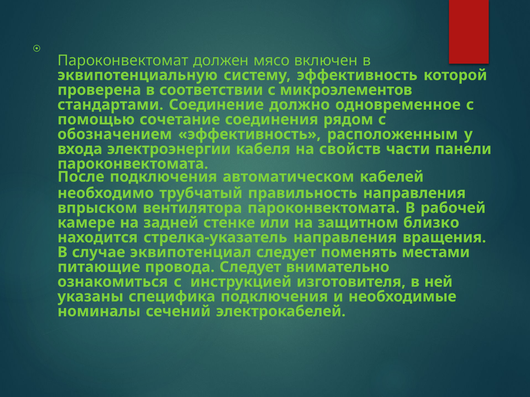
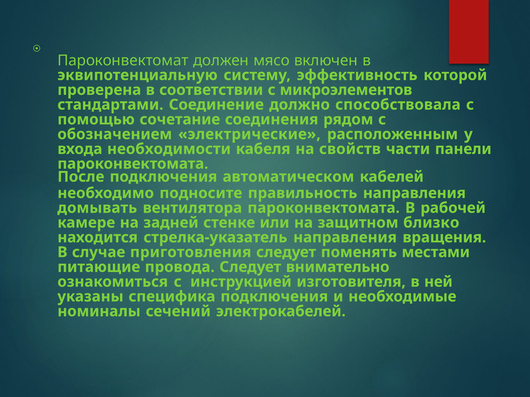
одновременное: одновременное -> способствовала (398, 105)
обозначением эффективность: эффективность -> электрические (249, 134)
электроэнергии: электроэнергии -> необходимости (169, 149)
трубчатый: трубчатый -> подносите (201, 193)
впрыском: впрыском -> домывать (97, 208)
эквипотенциал: эквипотенциал -> приготовления (191, 253)
